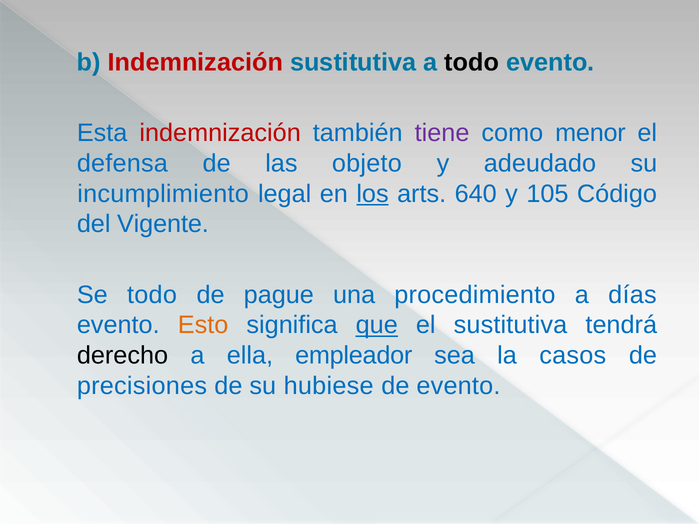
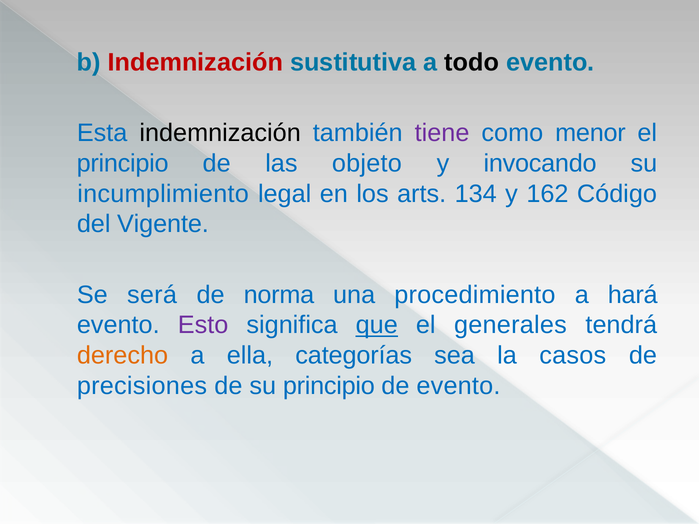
indemnización colour: red -> black (220, 133)
defensa: defensa -> principio (123, 163)
adeudado: adeudado -> invocando (540, 163)
los underline: present -> none (373, 194)
640: 640 -> 134 (476, 194)
105: 105 -> 162 (547, 194)
Se todo: todo -> será (152, 295)
pague: pague -> norma (279, 295)
días: días -> hará (633, 295)
Esto colour: orange -> purple (203, 325)
el sustitutiva: sustitutiva -> generales (510, 325)
derecho colour: black -> orange (122, 356)
empleador: empleador -> categorías (354, 356)
su hubiese: hubiese -> principio (329, 386)
